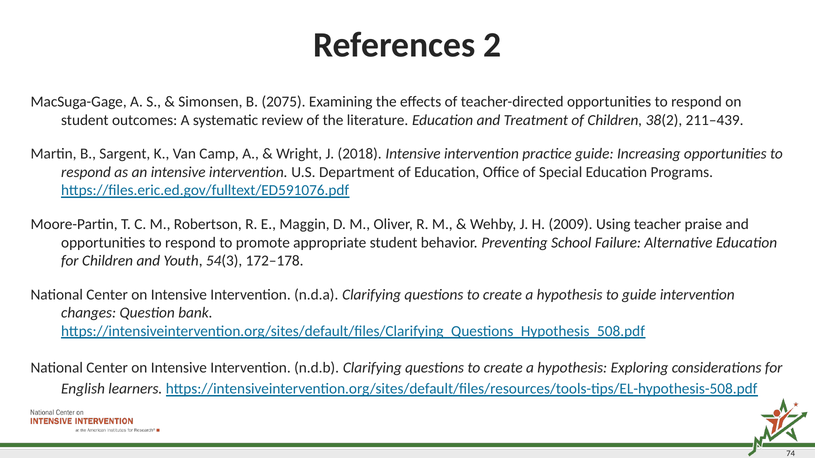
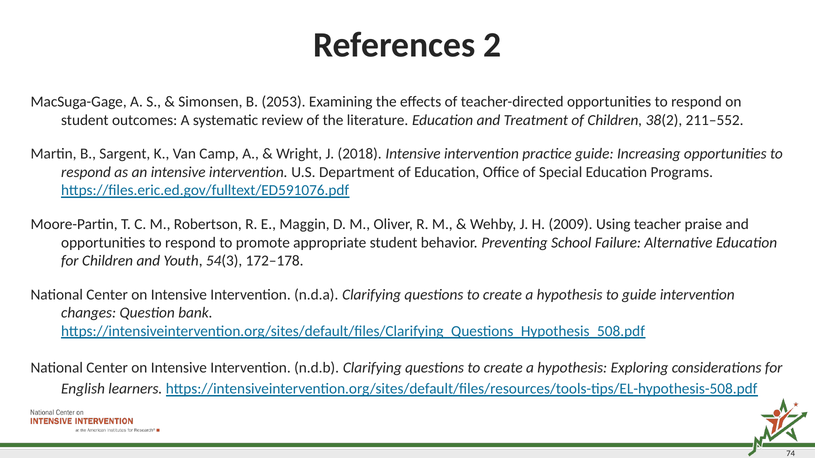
2075: 2075 -> 2053 (284, 102)
211–439: 211–439 -> 211–552 (715, 120)
